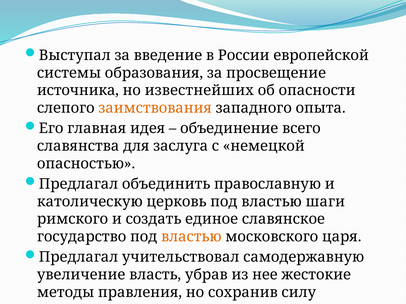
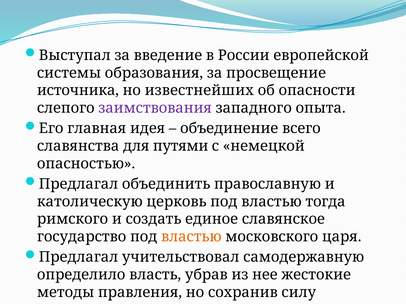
заимствования colour: orange -> purple (155, 108)
заслуга: заслуга -> путями (181, 146)
шаги: шаги -> тогда (325, 202)
увеличение: увеличение -> определило (81, 275)
